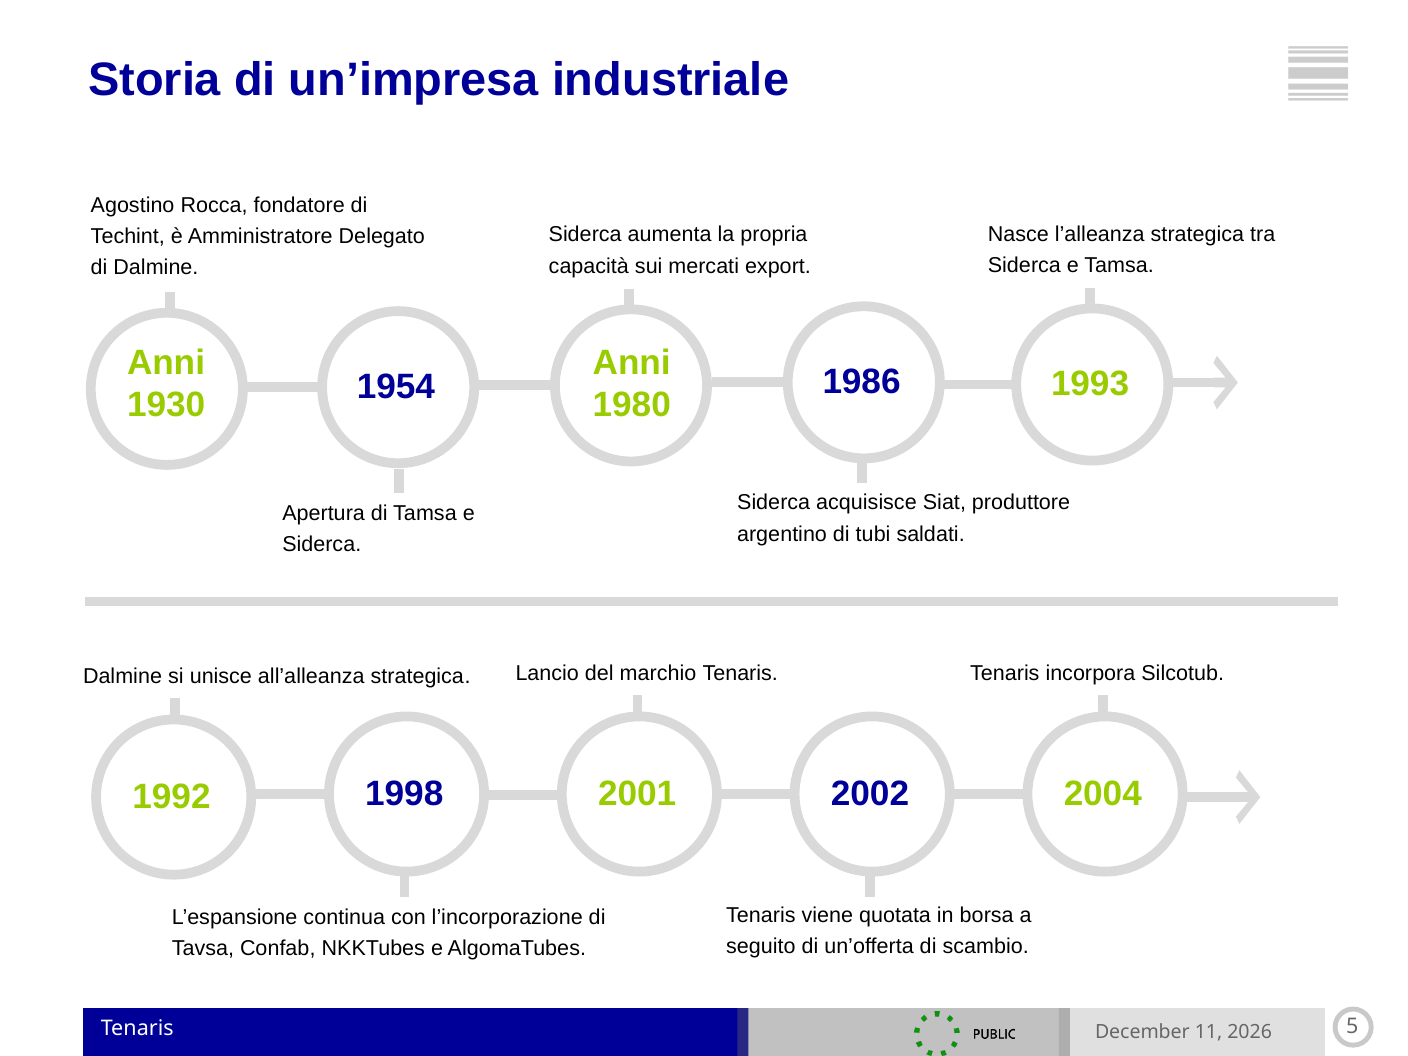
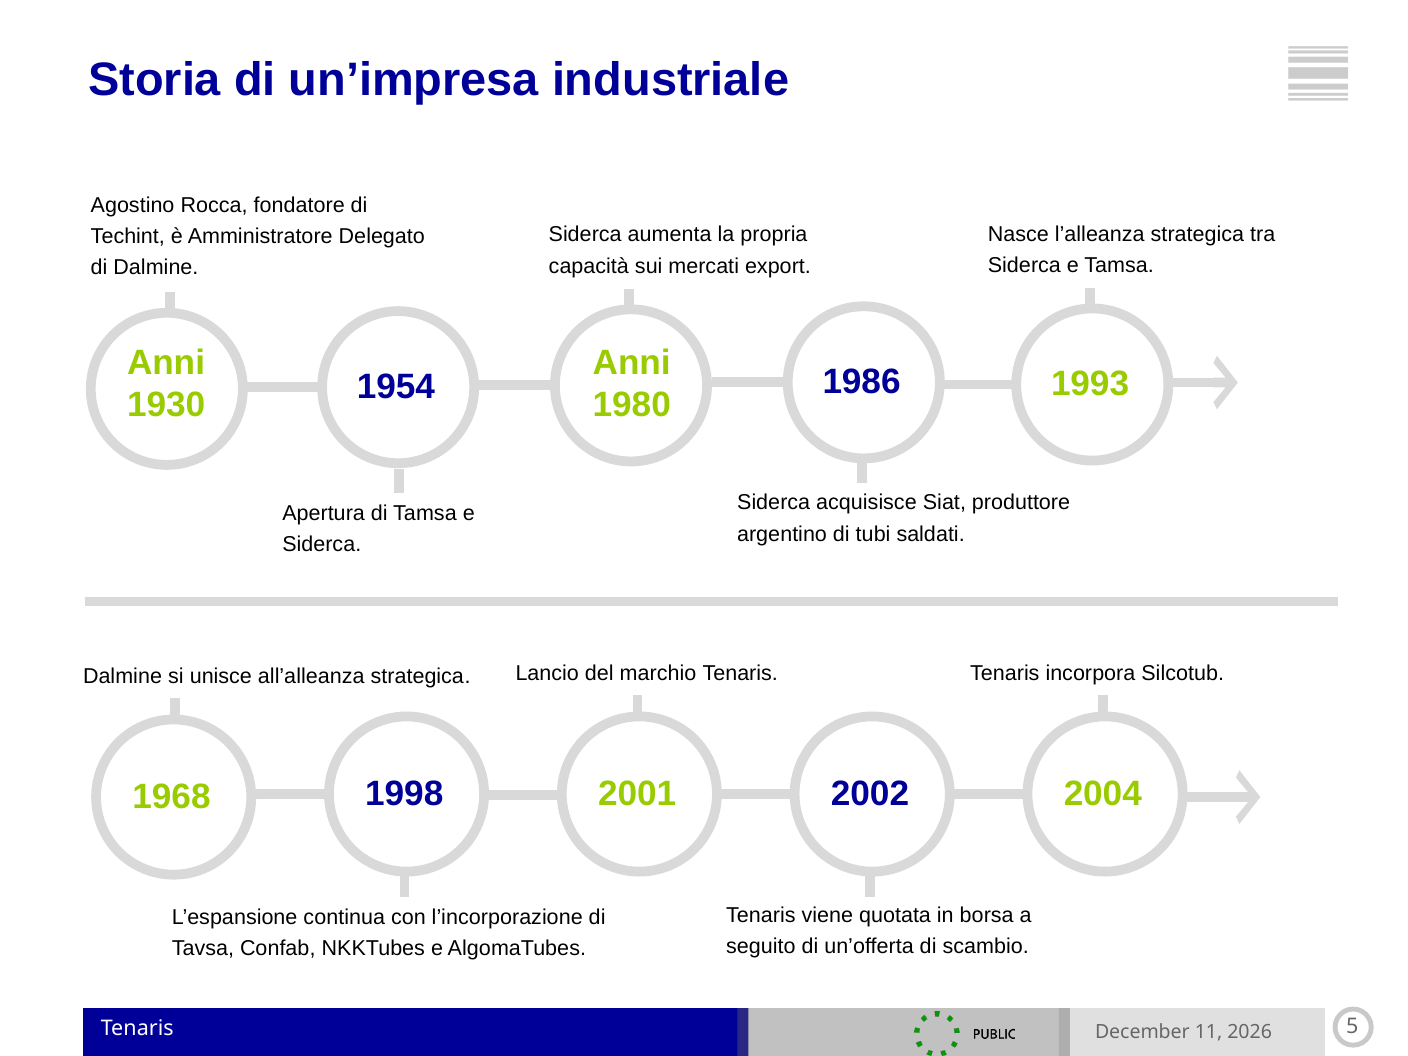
1992: 1992 -> 1968 (171, 797)
